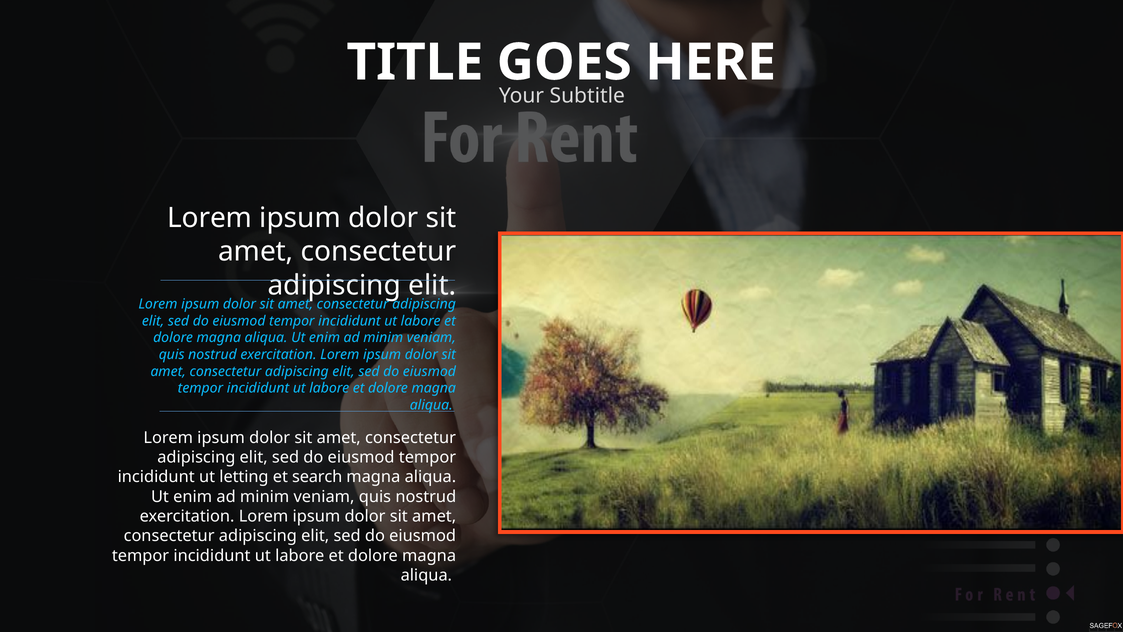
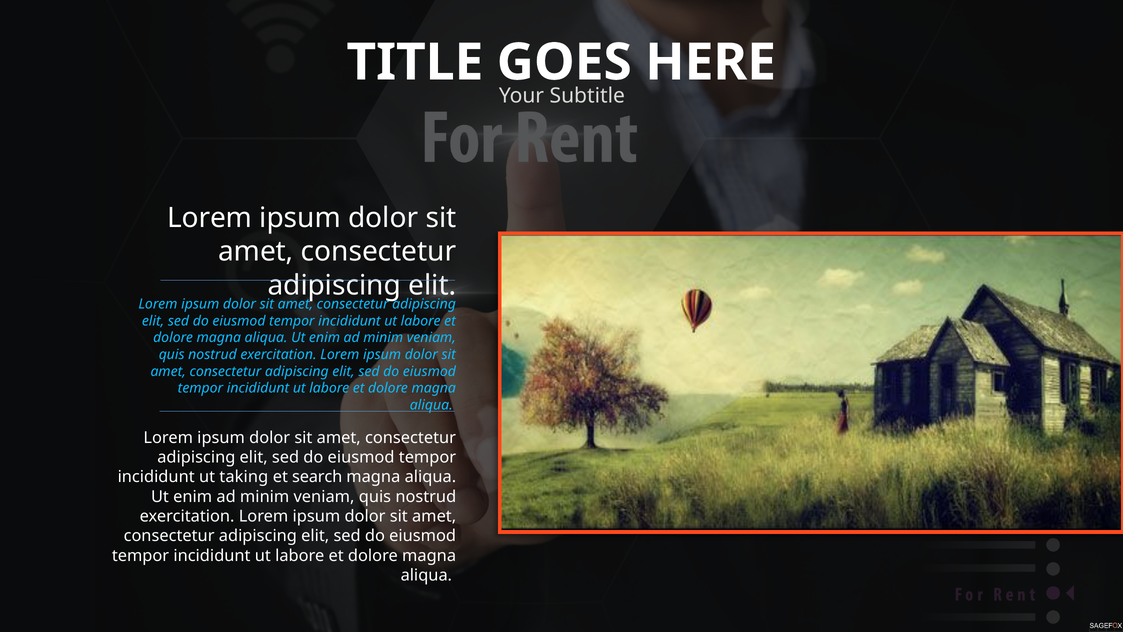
letting: letting -> taking (244, 477)
